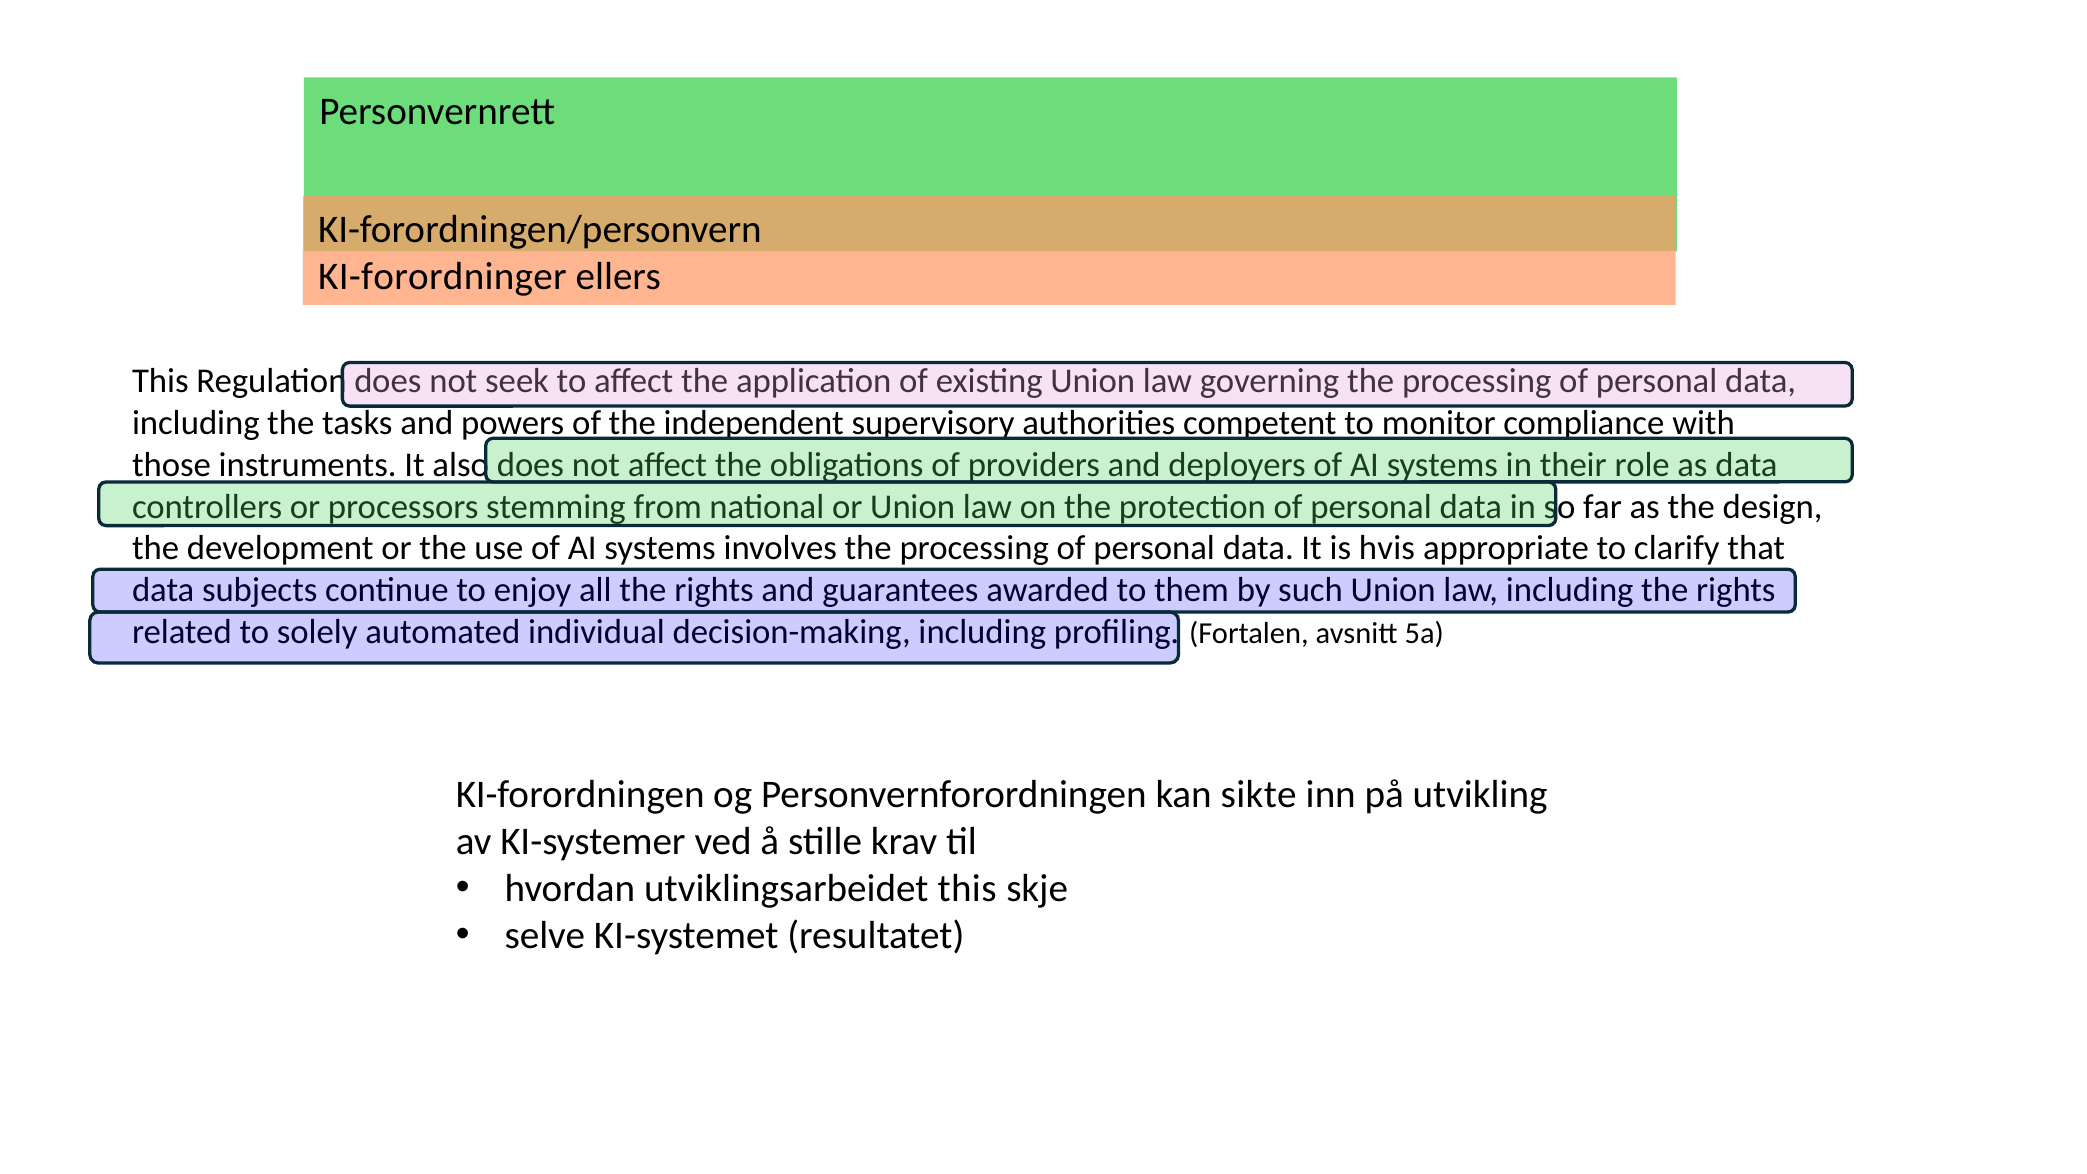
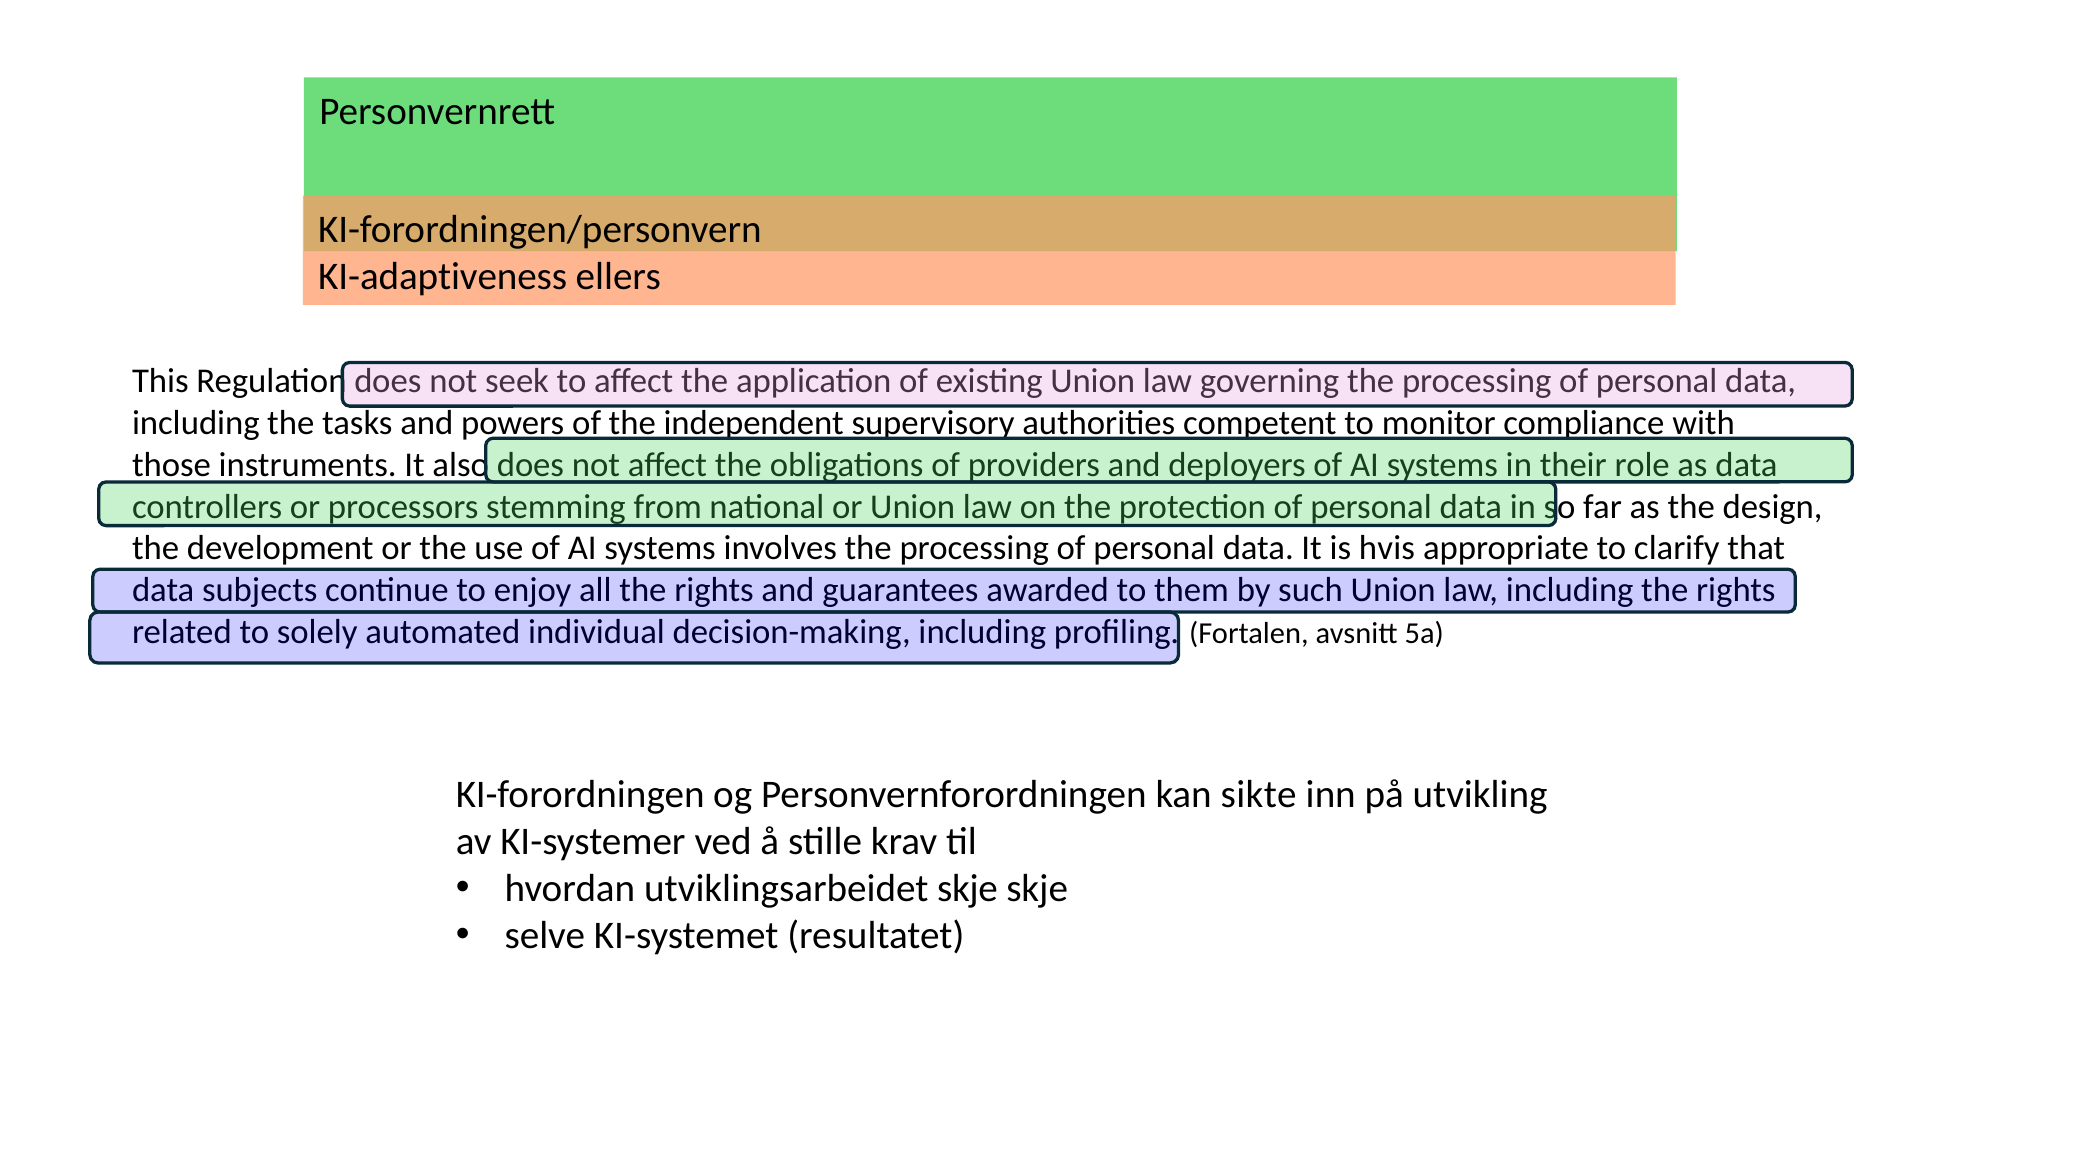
KI-forordninger: KI-forordninger -> KI-adaptiveness (443, 277)
utviklingsarbeidet this: this -> skje (967, 888)
